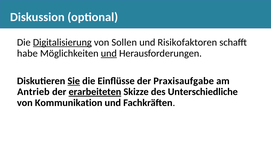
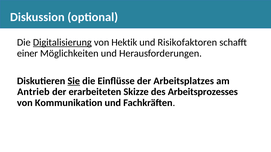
Sollen: Sollen -> Hektik (124, 43)
habe: habe -> einer (27, 54)
und underline: present -> none (109, 54)
Praxisaufgabe: Praxisaufgabe -> Arbeitsplatzes (184, 81)
erarbeiteten underline: present -> none (95, 92)
Unterschiedliche: Unterschiedliche -> Arbeitsprozesses (203, 92)
